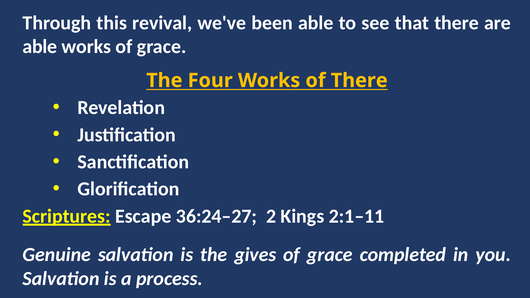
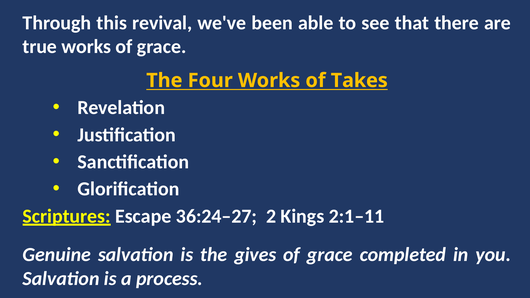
able: able -> true (40, 47)
of There: There -> Takes (359, 80)
